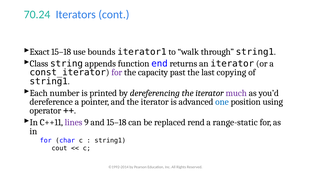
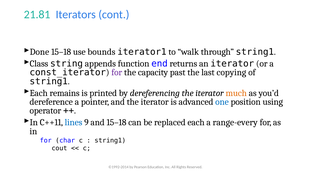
70.24: 70.24 -> 21.81 (37, 14)
Exact: Exact -> Done (39, 52)
number: number -> remains (65, 93)
much colour: purple -> orange (236, 93)
lines colour: purple -> blue (73, 122)
replaced rend: rend -> each (196, 122)
range-static: range-static -> range-every (235, 122)
